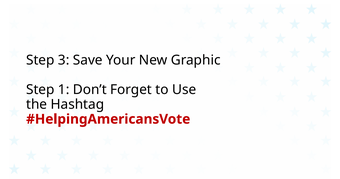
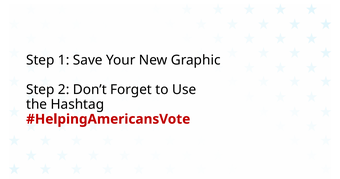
3: 3 -> 1 (64, 60)
1: 1 -> 2 (64, 89)
